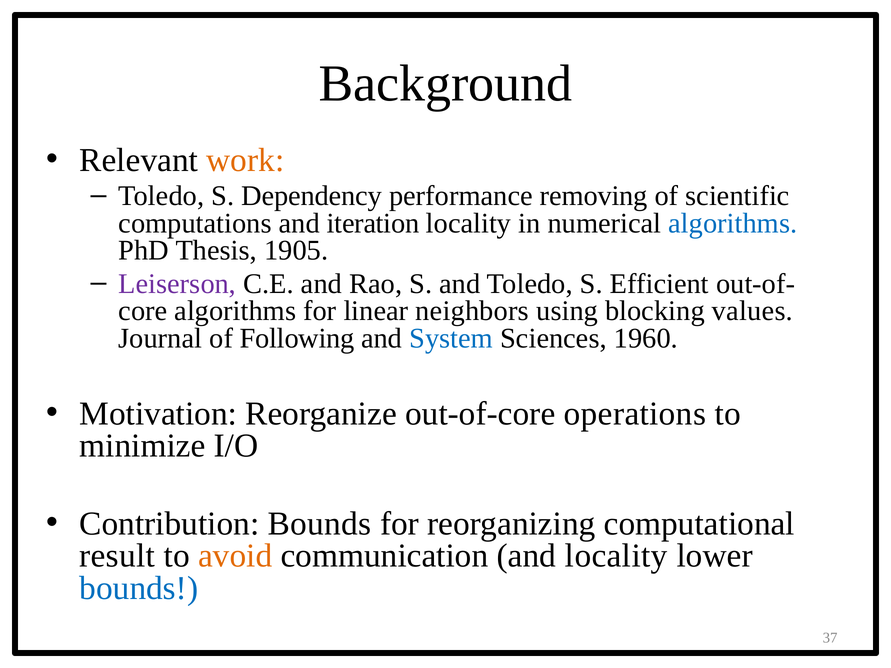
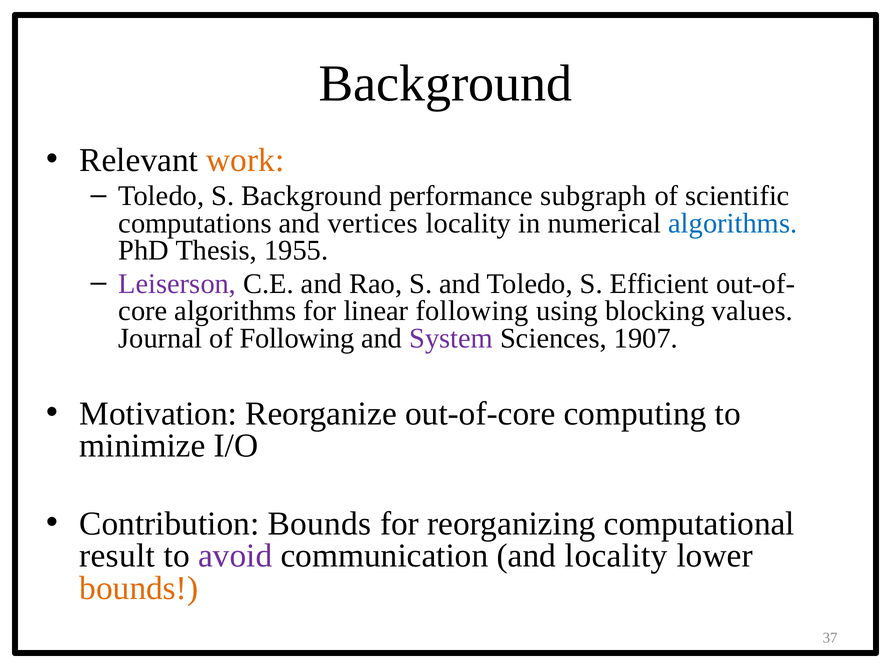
S Dependency: Dependency -> Background (312, 196)
removing: removing -> subgraph (594, 196)
iteration: iteration -> vertices (373, 223)
1905: 1905 -> 1955 (296, 251)
linear neighbors: neighbors -> following (472, 311)
System colour: blue -> purple (451, 338)
1960: 1960 -> 1907 (646, 338)
operations: operations -> computing (635, 414)
avoid colour: orange -> purple (235, 556)
bounds colour: blue -> orange (139, 588)
